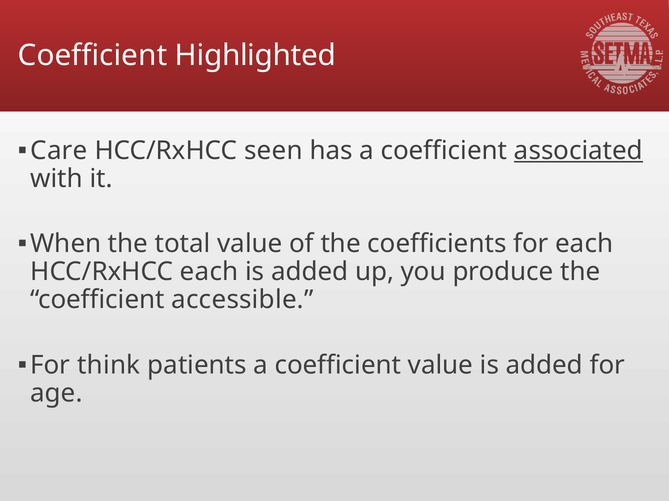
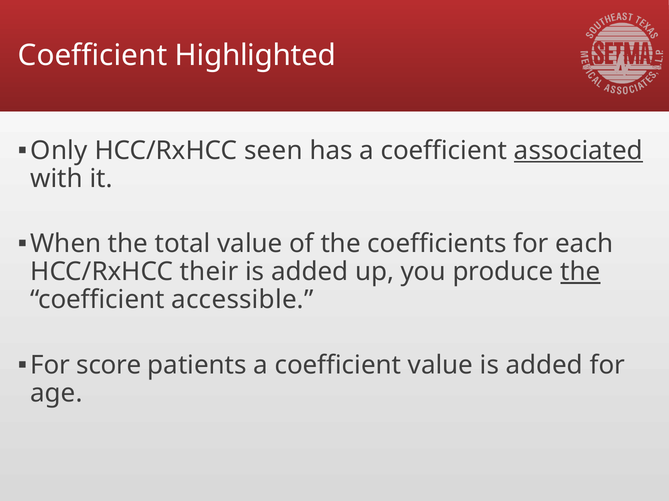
Care: Care -> Only (59, 151)
HCC/RxHCC each: each -> their (209, 272)
the underline: none -> present (580, 272)
think: think -> score (109, 365)
